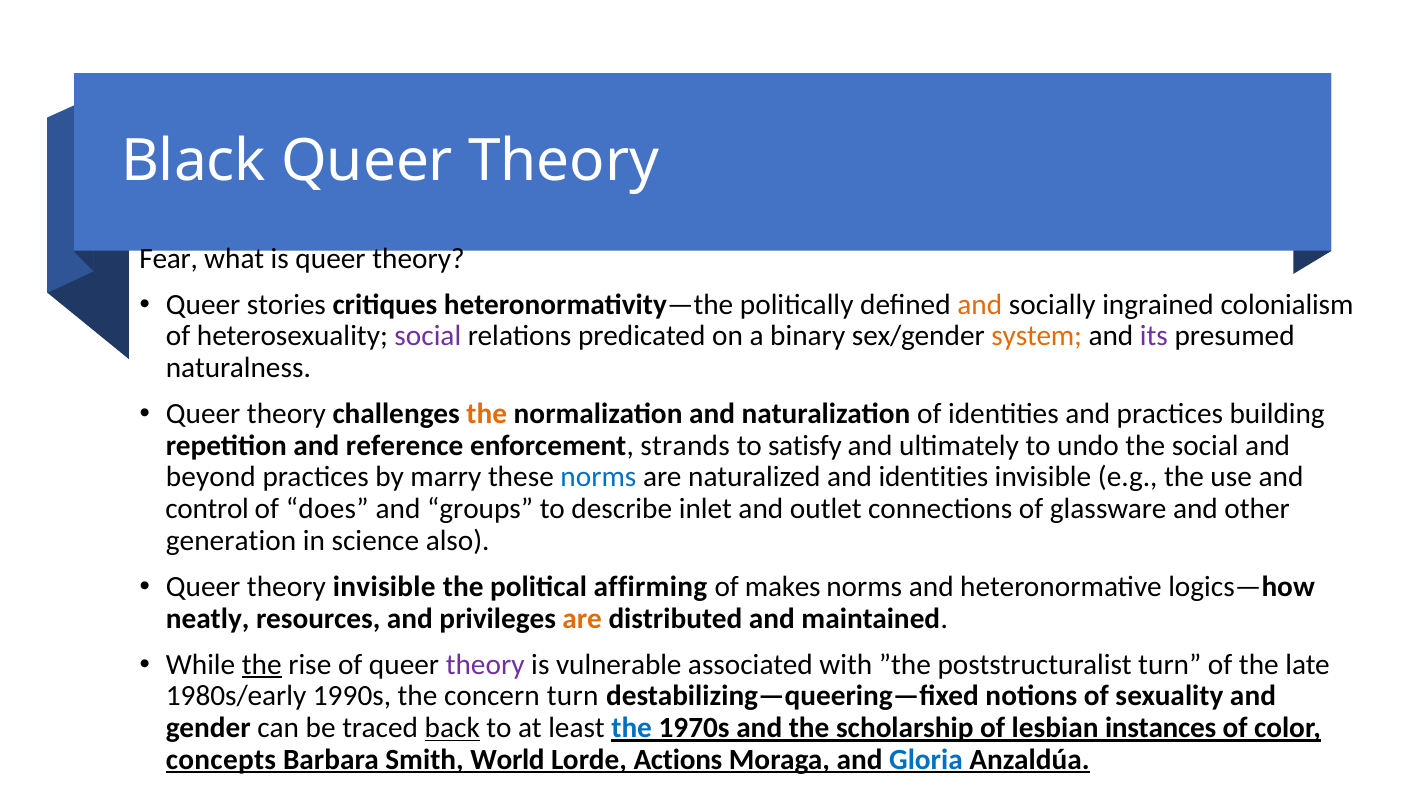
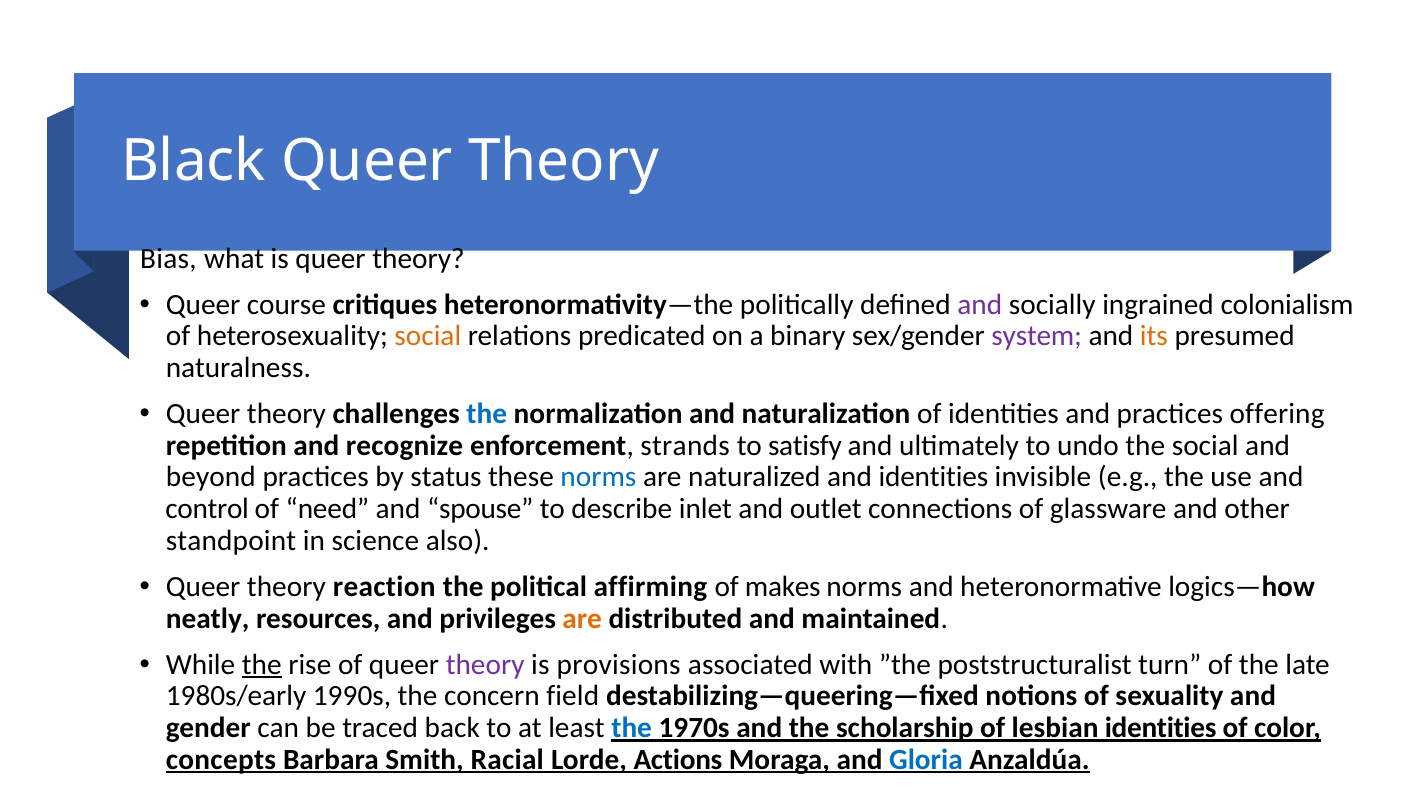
Fear: Fear -> Bias (168, 259)
stories: stories -> course (286, 305)
and colour: orange -> purple (980, 305)
social colour: purple -> orange (428, 336)
system colour: orange -> purple (1037, 336)
its colour: purple -> orange (1154, 336)
the colour: orange -> blue (487, 414)
building: building -> offering (1277, 414)
reference: reference -> recognize (405, 446)
marry: marry -> status (446, 478)
does: does -> need (327, 509)
groups: groups -> spouse (480, 509)
generation: generation -> standpoint (231, 541)
theory invisible: invisible -> reaction (384, 587)
vulnerable: vulnerable -> provisions (619, 665)
concern turn: turn -> field (573, 696)
back underline: present -> none (452, 728)
lesbian instances: instances -> identities (1161, 728)
World: World -> Racial (507, 760)
